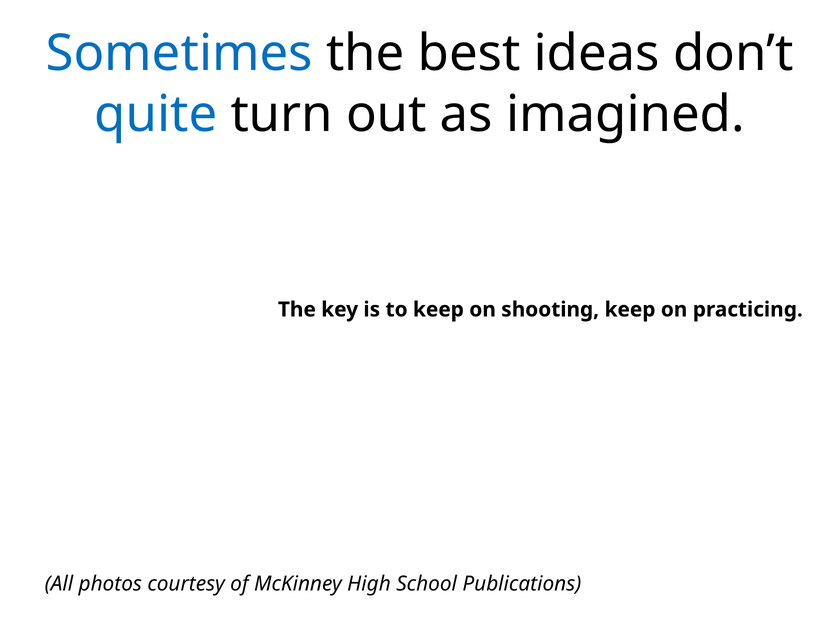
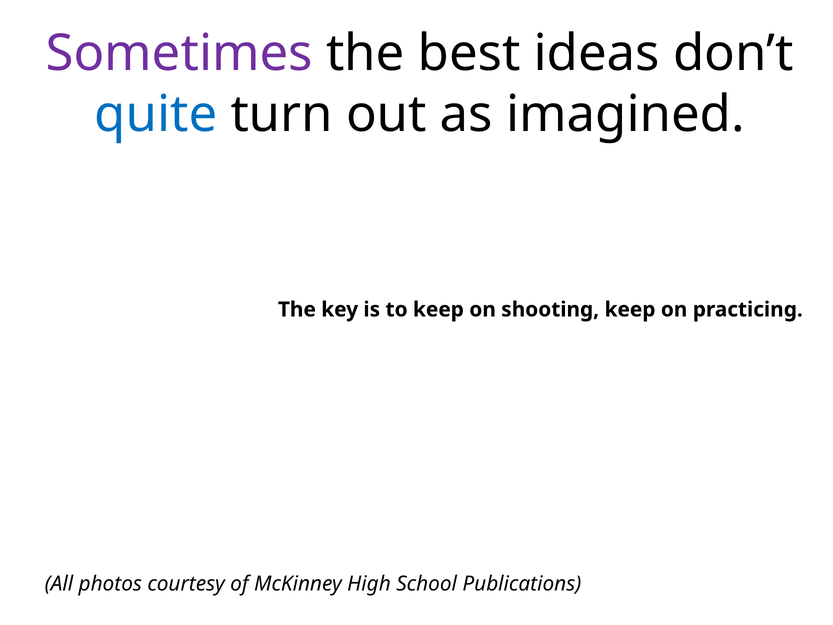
Sometimes colour: blue -> purple (179, 53)
